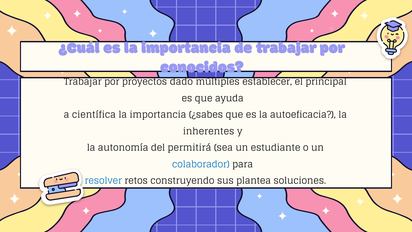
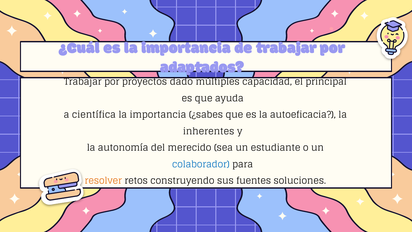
conocidos: conocidos -> adaptados (202, 67)
establecer: establecer -> capacidad (267, 82)
permitirá: permitirá -> merecido (190, 148)
resolver colour: blue -> orange (103, 181)
plantea: plantea -> fuentes (254, 181)
